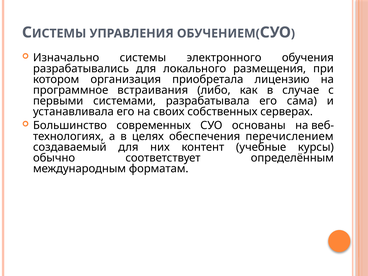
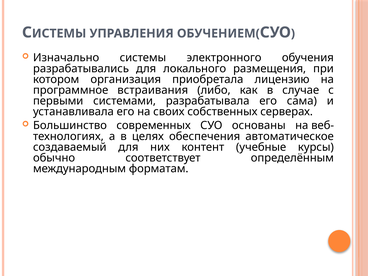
перечислением: перечислением -> автоматическое (290, 136)
